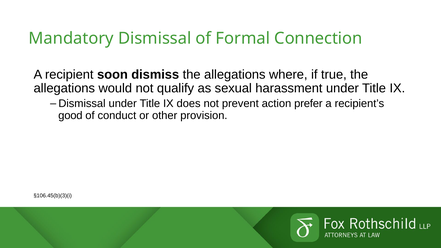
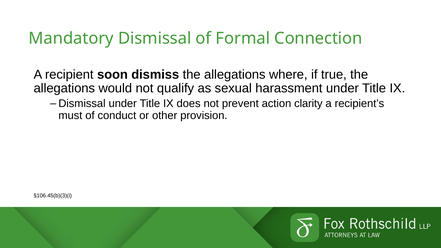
prefer: prefer -> clarity (308, 104)
good: good -> must (70, 116)
